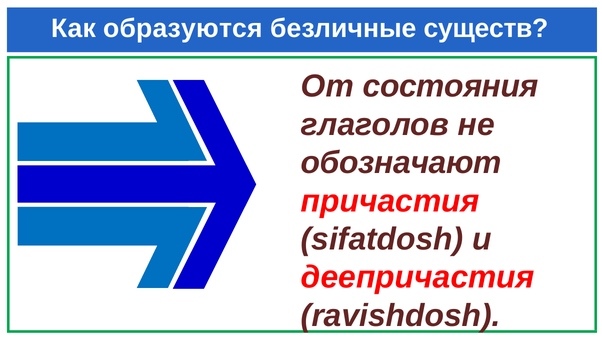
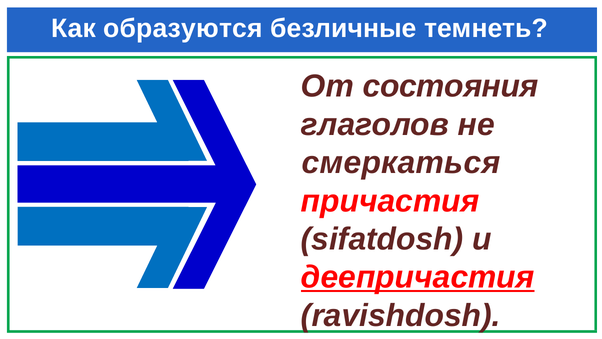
существ: существ -> темнеть (486, 28)
обозначают: обозначают -> смеркаться (401, 163)
деепричастия underline: none -> present (418, 277)
